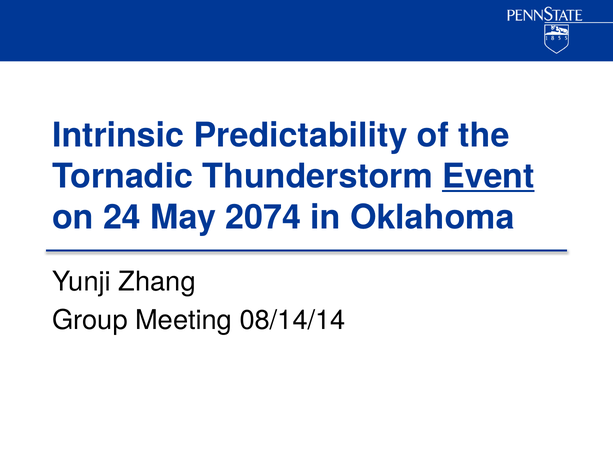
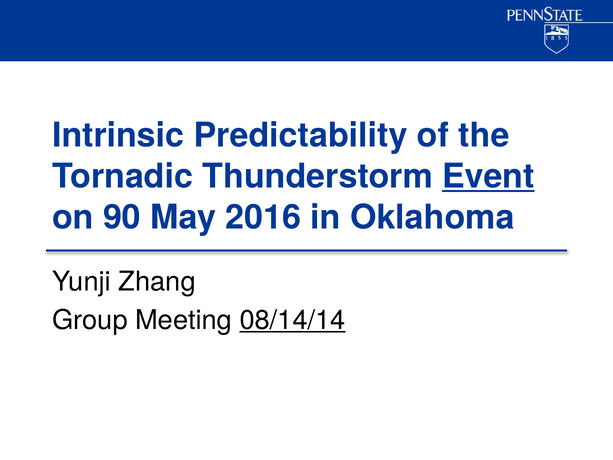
24: 24 -> 90 (122, 217)
2074: 2074 -> 2016 (263, 217)
08/14/14 underline: none -> present (293, 320)
